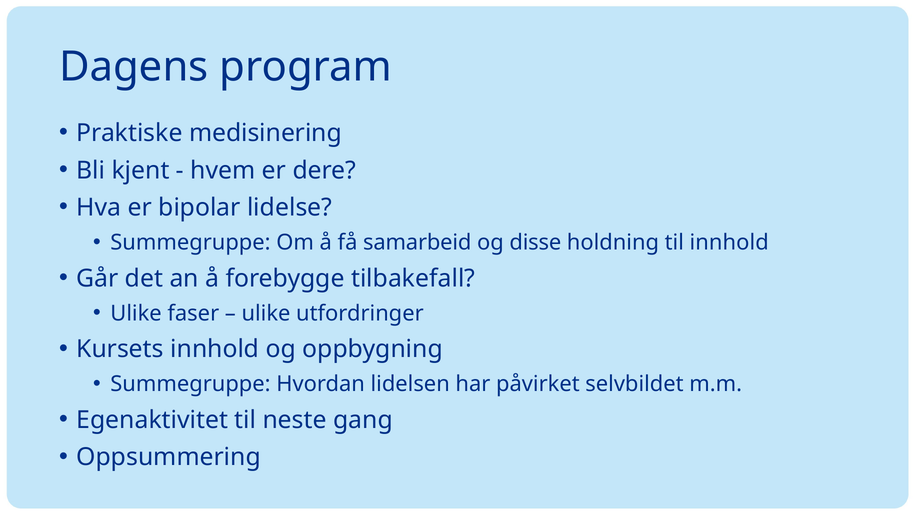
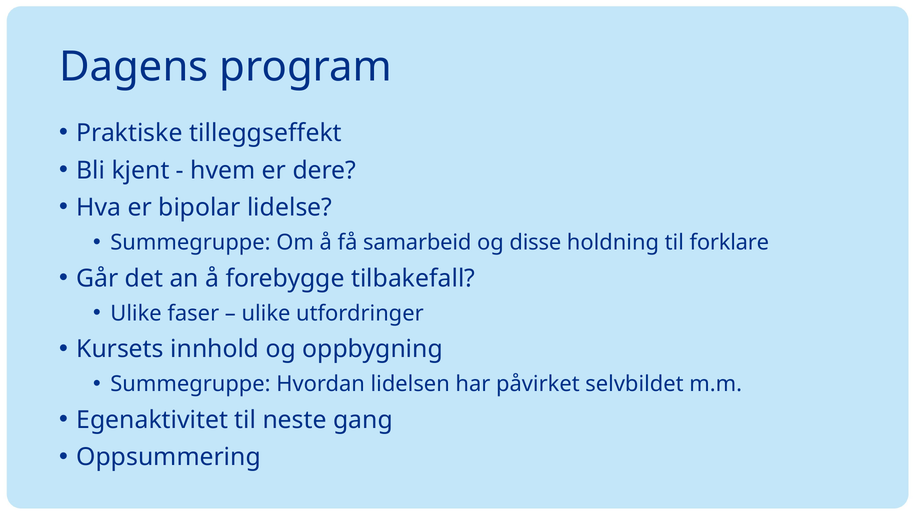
medisinering: medisinering -> tilleggseffekt (265, 133)
til innhold: innhold -> forklare (729, 242)
